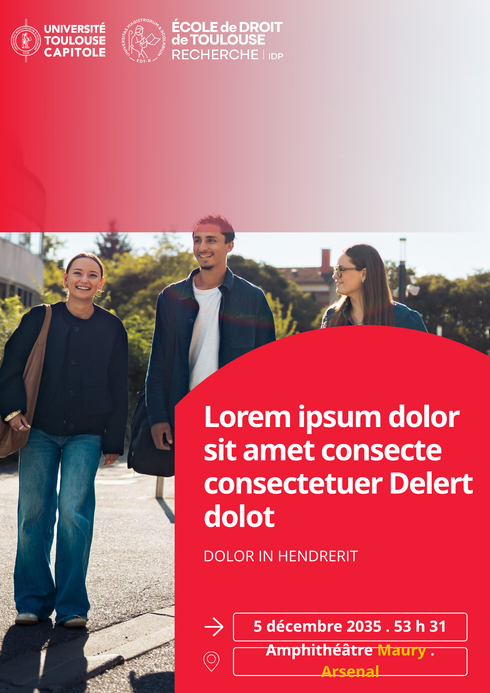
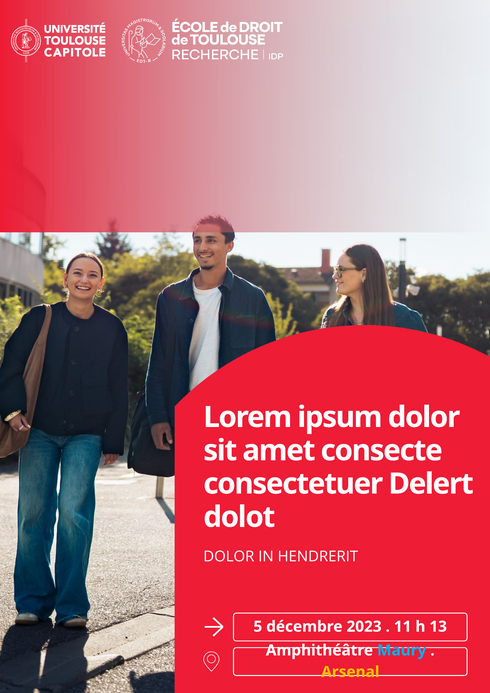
2035: 2035 -> 2023 (364, 626)
53: 53 -> 11 (403, 626)
31: 31 -> 13 (438, 626)
Maury colour: yellow -> light blue (402, 650)
